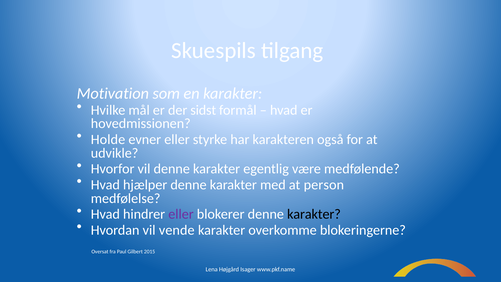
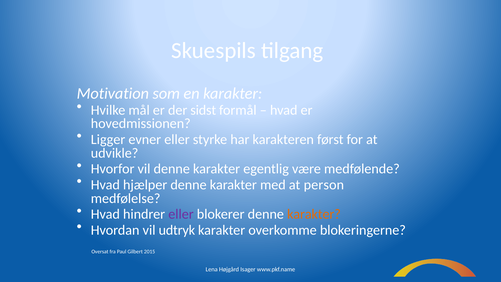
Holde: Holde -> Ligger (108, 139)
også: også -> først (330, 139)
karakter colour: black -> orange (314, 214)
vende: vende -> udtryk (177, 230)
